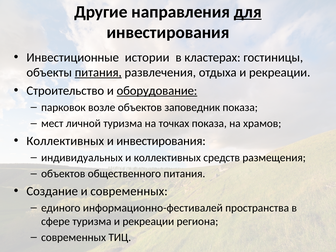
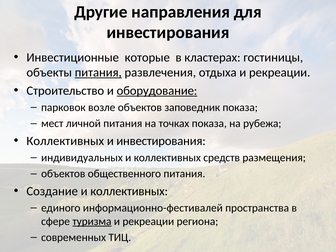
для underline: present -> none (248, 12)
истории: истории -> которые (147, 57)
личной туризма: туризма -> питания (123, 124)
храмов: храмов -> рубежа (262, 124)
Создание и современных: современных -> коллективных (129, 191)
туризма underline: none -> present (92, 221)
